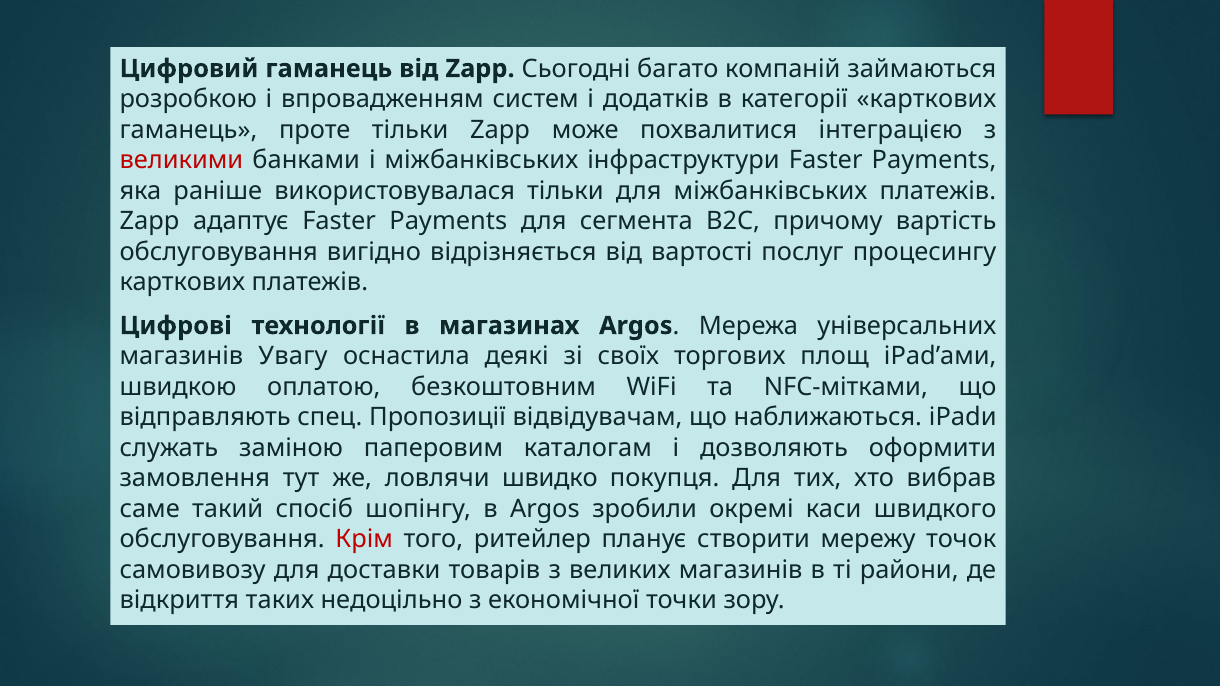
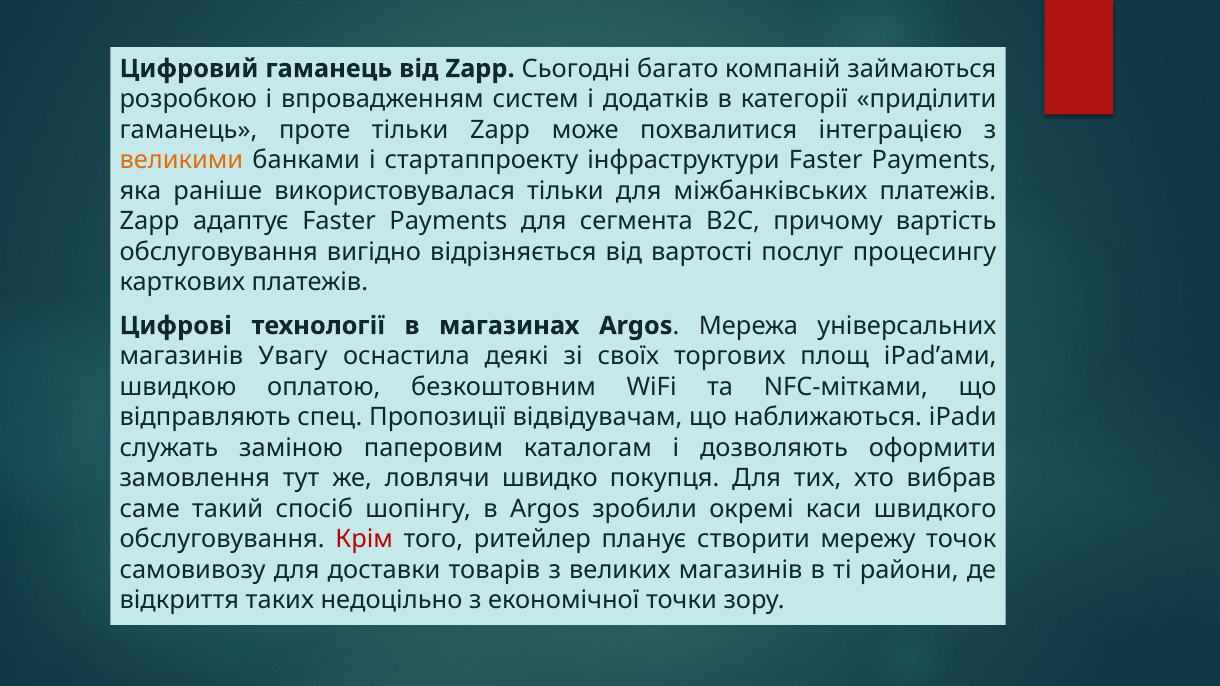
категорії карткових: карткових -> приділити (927, 99)
великими colour: red -> orange (181, 160)
і міжбанківських: міжбанківських -> стартаппроекту (481, 160)
